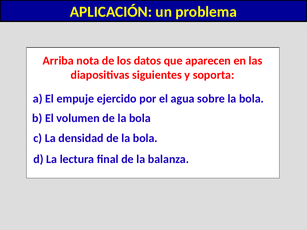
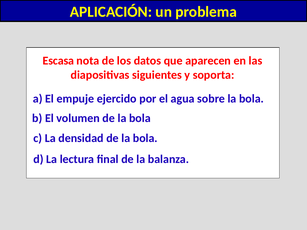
Arriba: Arriba -> Escasa (58, 61)
